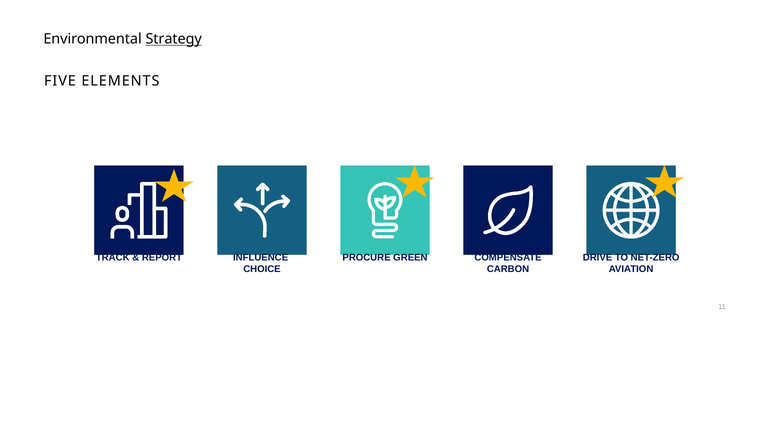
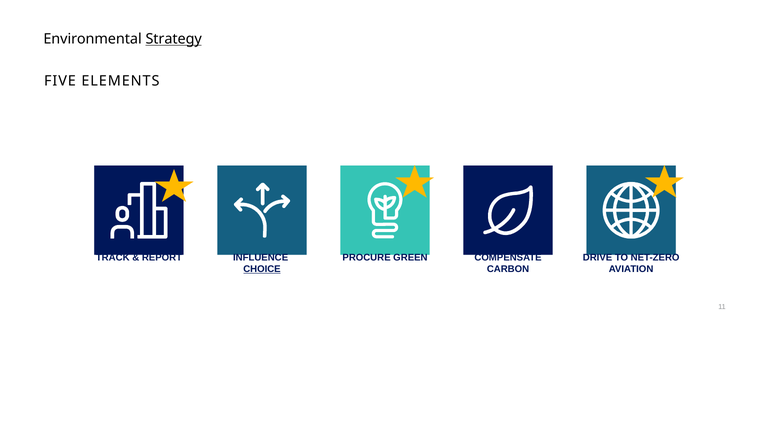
CHOICE underline: none -> present (262, 269)
